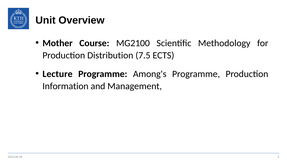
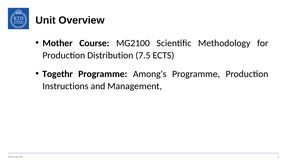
Lecture: Lecture -> Togethr (58, 74)
Information: Information -> Instructions (65, 86)
